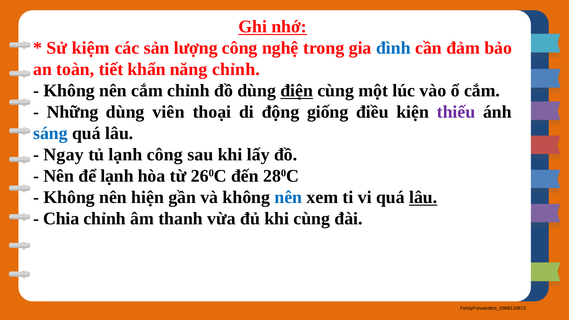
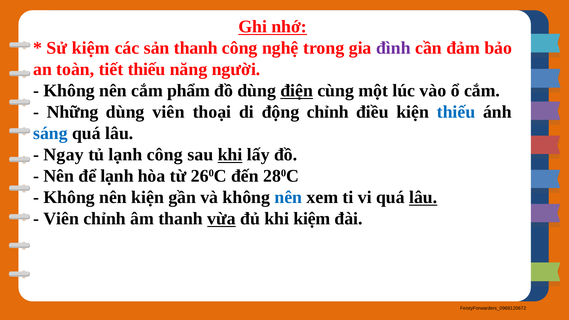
sản lượng: lượng -> thanh (196, 48)
đình colour: blue -> purple (393, 48)
tiết khẩn: khẩn -> thiếu (147, 69)
năng chỉnh: chỉnh -> người (236, 69)
cắm chỉnh: chỉnh -> phẩm (189, 91)
động giống: giống -> chỉnh (328, 112)
thiếu colour: purple -> blue (456, 112)
khi underline: none -> present (230, 155)
nên hiện: hiện -> kiện (148, 197)
Chia: Chia -> Viên (61, 219)
vừa underline: none -> present (222, 219)
khi cùng: cùng -> kiệm (312, 219)
